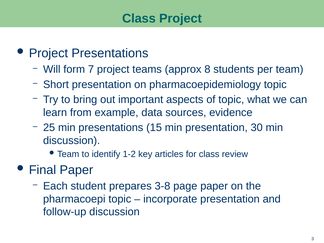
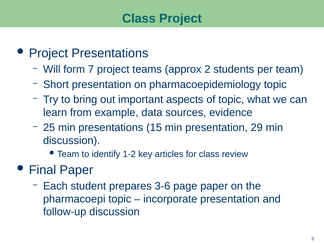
8: 8 -> 2 (207, 69)
30: 30 -> 29 (257, 128)
3-8: 3-8 -> 3-6 (162, 186)
